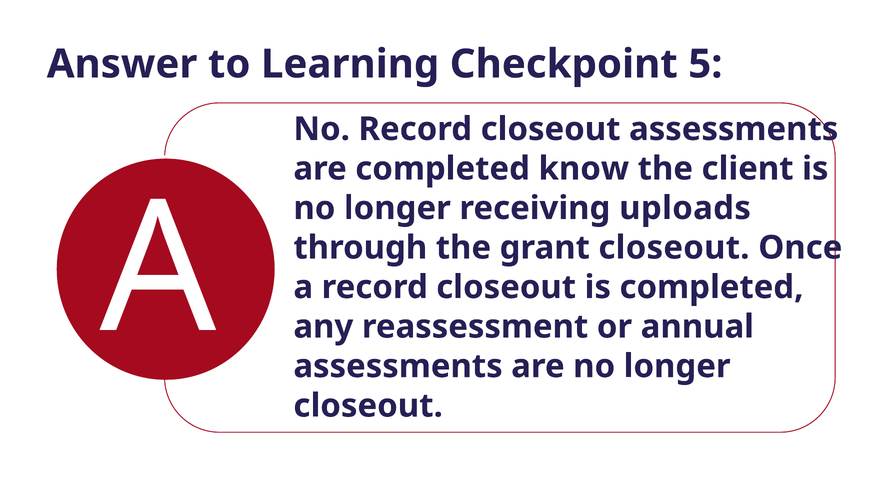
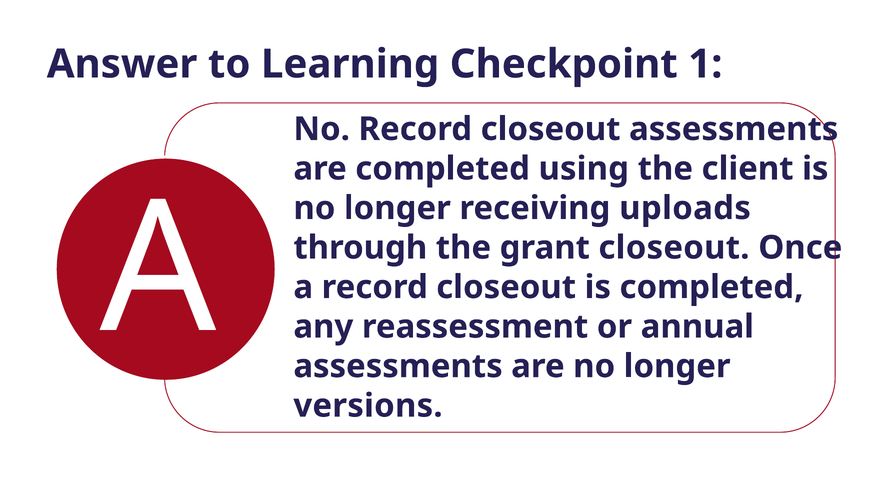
5: 5 -> 1 (705, 64)
know: know -> using (584, 169)
closeout: closeout -> versions (368, 406)
